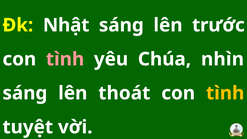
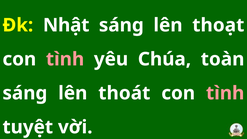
trước: trước -> thoạt (218, 25)
nhìn: nhìn -> toàn (223, 59)
tình colour: yellow -> pink (225, 93)
